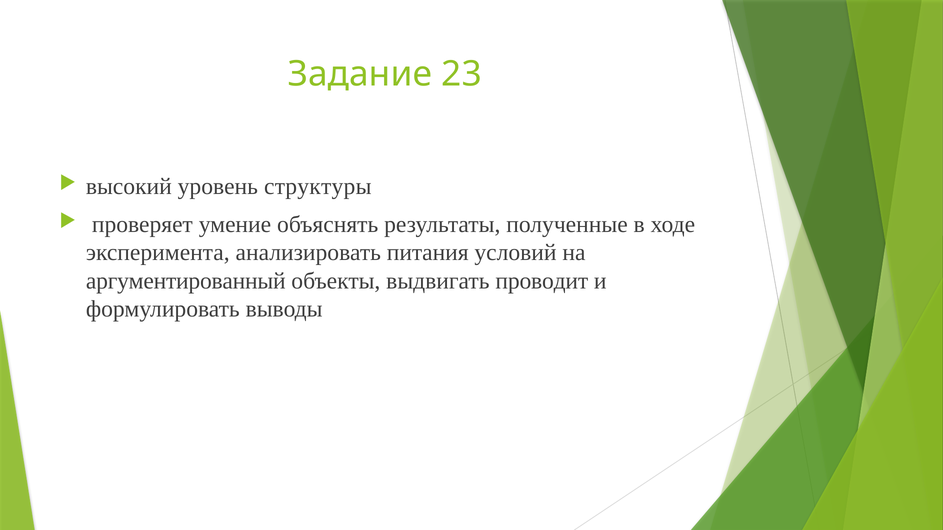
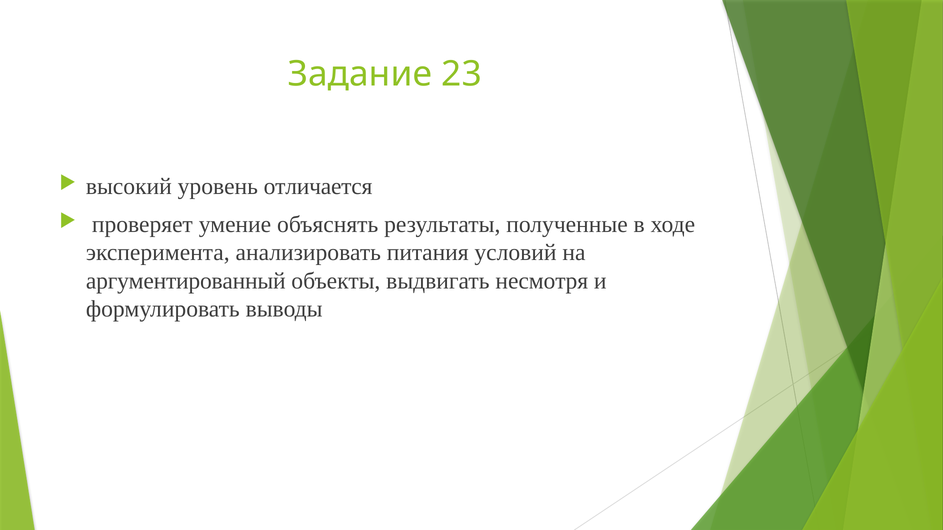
структуры: структуры -> отличается (318, 186)
проводит: проводит -> несмотря (542, 281)
